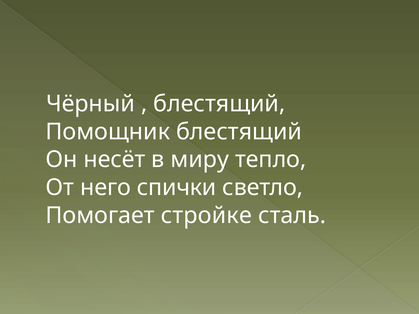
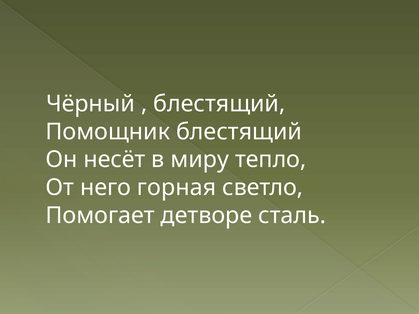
спички: спички -> горная (177, 188)
стройке: стройке -> детворе (206, 216)
